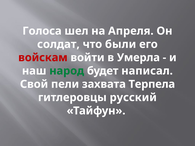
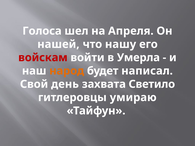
солдат: солдат -> нашей (58, 44)
были: были -> нашу (121, 44)
народ colour: green -> orange (67, 71)
пели: пели -> день (65, 84)
Терпела: Терпела -> Светило (152, 84)
русский: русский -> умираю (133, 98)
